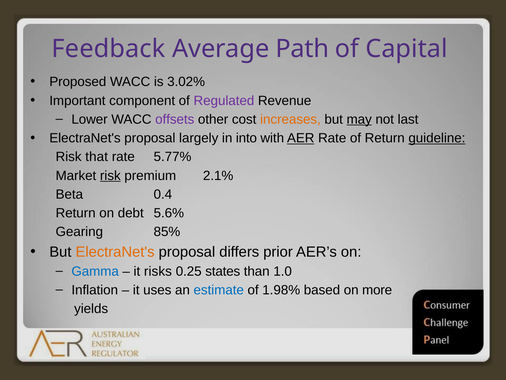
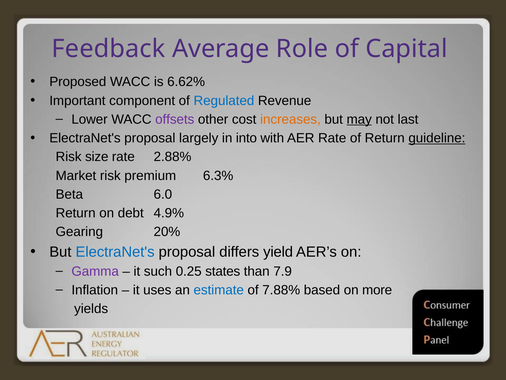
Path: Path -> Role (302, 49)
3.02%: 3.02% -> 6.62% (186, 82)
Regulated colour: purple -> blue (224, 101)
AER underline: present -> none (301, 138)
that: that -> size (97, 157)
5.77%: 5.77% -> 2.88% (173, 157)
risk underline: present -> none (110, 175)
2.1%: 2.1% -> 6.3% (218, 175)
0.4: 0.4 -> 6.0 (163, 194)
5.6%: 5.6% -> 4.9% (169, 213)
85%: 85% -> 20% (167, 231)
ElectraNet's colour: orange -> blue (115, 251)
prior: prior -> yield (278, 251)
Gamma colour: blue -> purple (95, 271)
risks: risks -> such (158, 271)
1.0: 1.0 -> 7.9 (283, 271)
1.98%: 1.98% -> 7.88% (281, 290)
